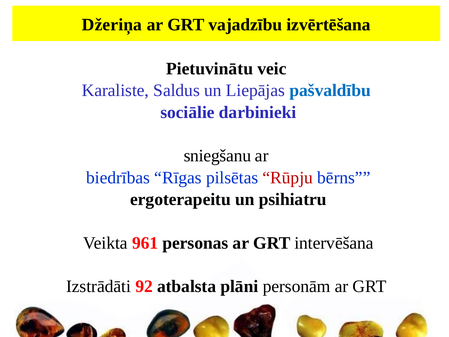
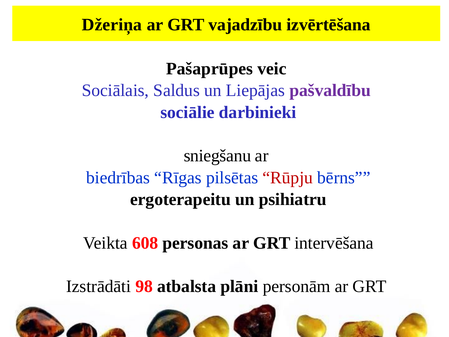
Pietuvinātu: Pietuvinātu -> Pašaprūpes (210, 69)
Karaliste: Karaliste -> Sociālais (115, 90)
pašvaldību colour: blue -> purple (330, 90)
961: 961 -> 608 (145, 243)
92: 92 -> 98 (144, 286)
